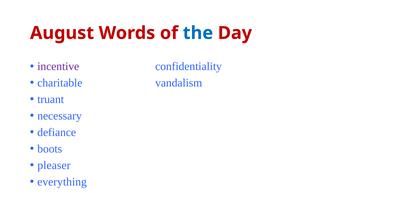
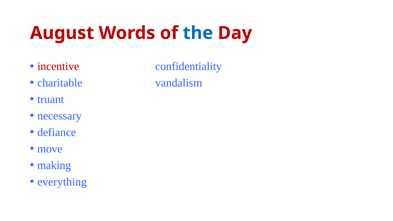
incentive colour: purple -> red (58, 66)
boots: boots -> move (50, 149)
pleaser: pleaser -> making (54, 165)
